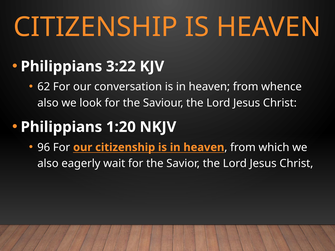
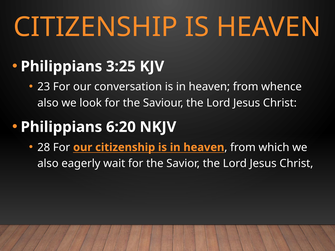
3:22: 3:22 -> 3:25 (121, 67)
62: 62 -> 23 (44, 87)
1:20: 1:20 -> 6:20 (121, 127)
96: 96 -> 28 (44, 147)
